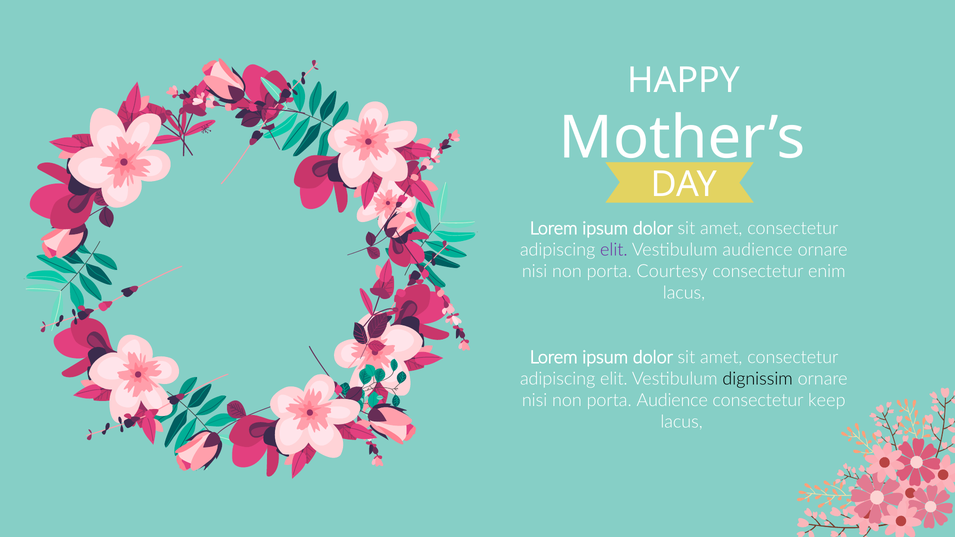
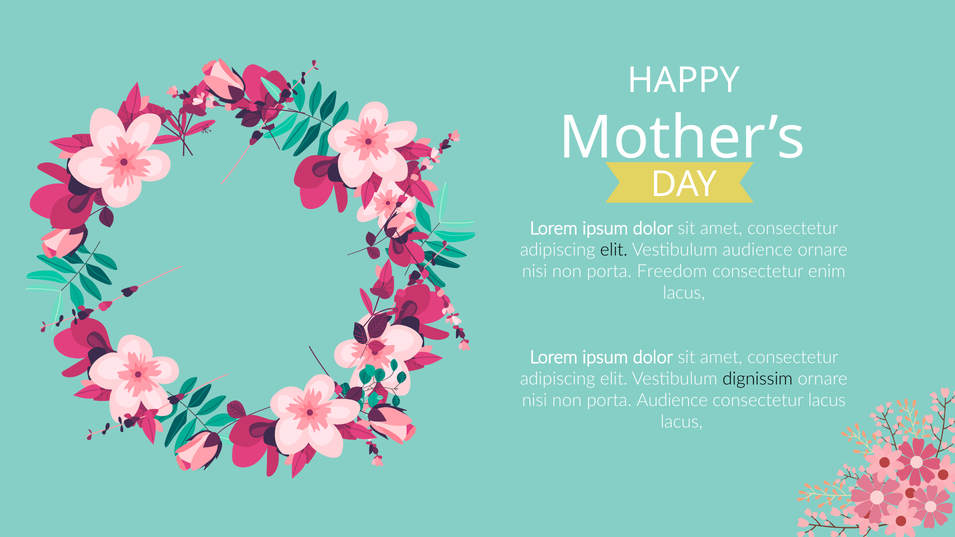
elit colour: purple -> black (614, 250)
Courtesy: Courtesy -> Freedom (672, 271)
consectetur keep: keep -> lacus (827, 400)
